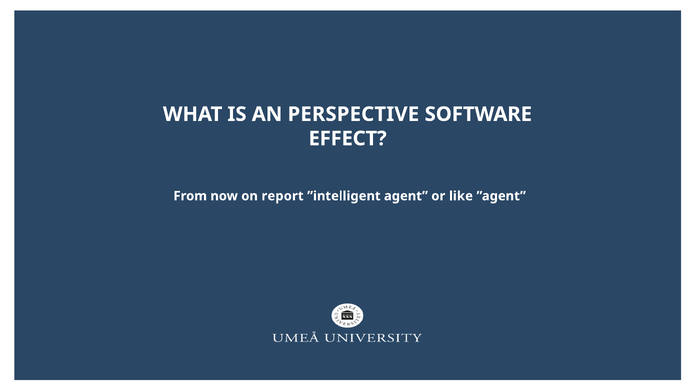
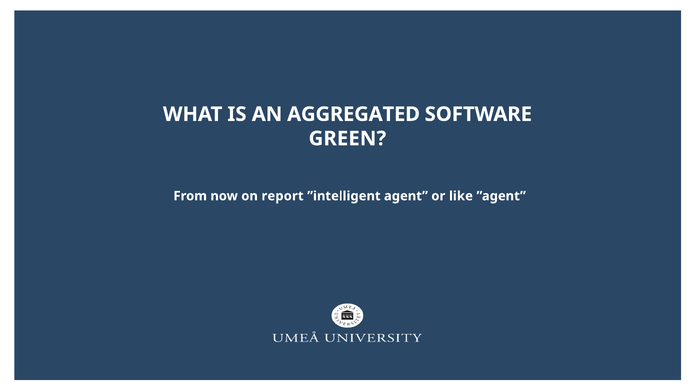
PERSPECTIVE: PERSPECTIVE -> AGGREGATED (354, 114)
EFFECT: EFFECT -> GREEN (347, 139)
